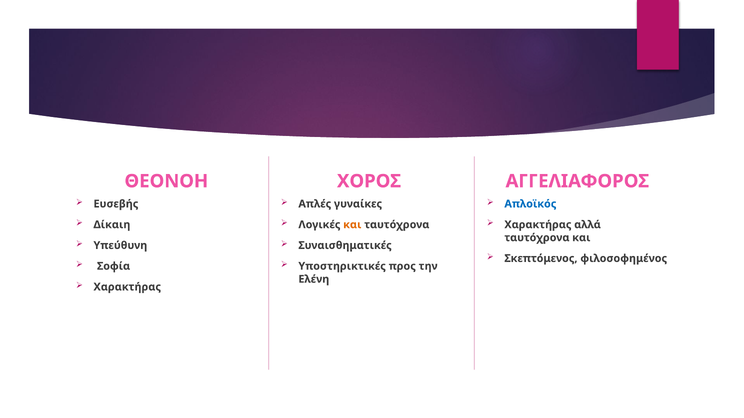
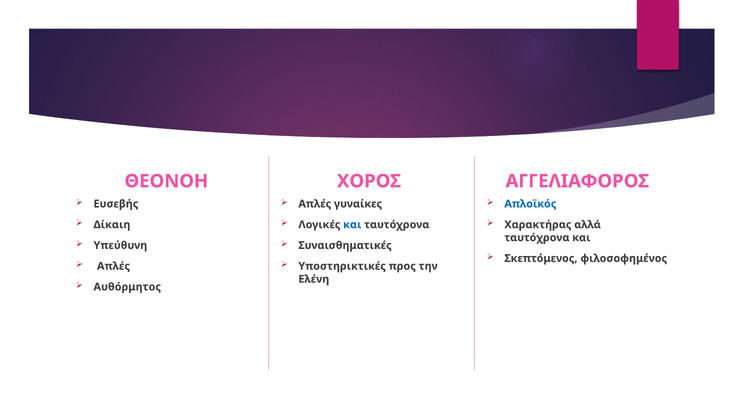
και colour: orange -> blue (352, 225)
Σοφία: Σοφία -> Απλές (113, 266)
Χαρακτήρας: Χαρακτήρας -> Αυθόρμητος (127, 287)
